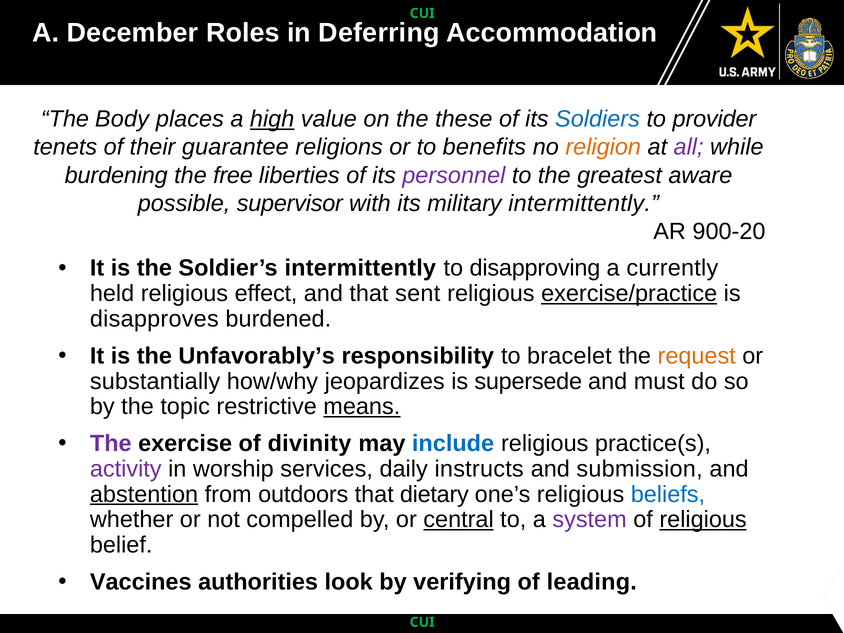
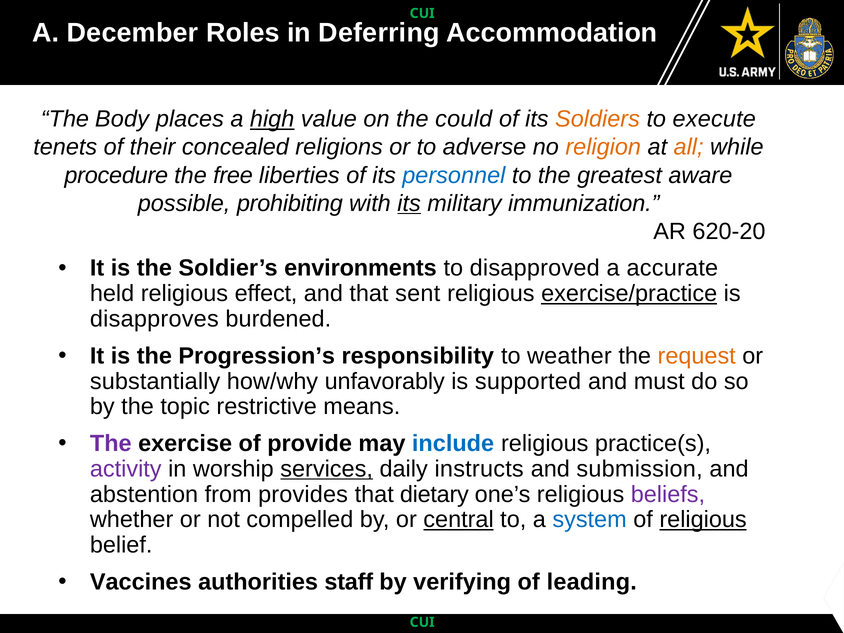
these: these -> could (464, 119)
Soldiers colour: blue -> orange (598, 119)
provider: provider -> execute (714, 119)
guarantee: guarantee -> concealed (235, 147)
benefits: benefits -> adverse (484, 147)
all colour: purple -> orange (689, 147)
burdening: burdening -> procedure (116, 175)
personnel colour: purple -> blue (454, 175)
supervisor: supervisor -> prohibiting (290, 203)
its underline: none -> present (409, 203)
military intermittently: intermittently -> immunization (584, 203)
900-20: 900-20 -> 620-20 (729, 232)
Soldier’s intermittently: intermittently -> environments (360, 268)
disapproving: disapproving -> disapproved (535, 268)
currently: currently -> accurate (672, 268)
Unfavorably’s: Unfavorably’s -> Progression’s (257, 356)
bracelet: bracelet -> weather (569, 356)
jeopardizes: jeopardizes -> unfavorably (385, 381)
supersede: supersede -> supported (528, 381)
means underline: present -> none (362, 407)
divinity: divinity -> provide (310, 444)
services underline: none -> present (327, 469)
abstention underline: present -> none (144, 494)
outdoors: outdoors -> provides (303, 494)
beliefs colour: blue -> purple (668, 494)
system colour: purple -> blue (590, 520)
look: look -> staff (349, 582)
